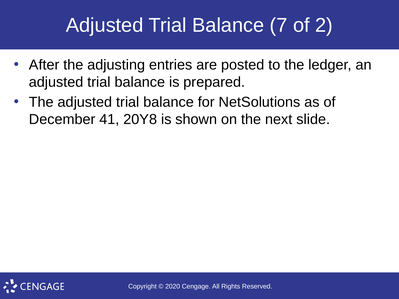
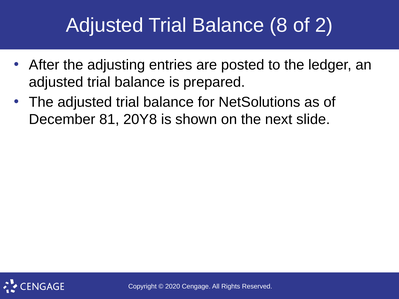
7: 7 -> 8 (279, 25)
41: 41 -> 81 (109, 120)
